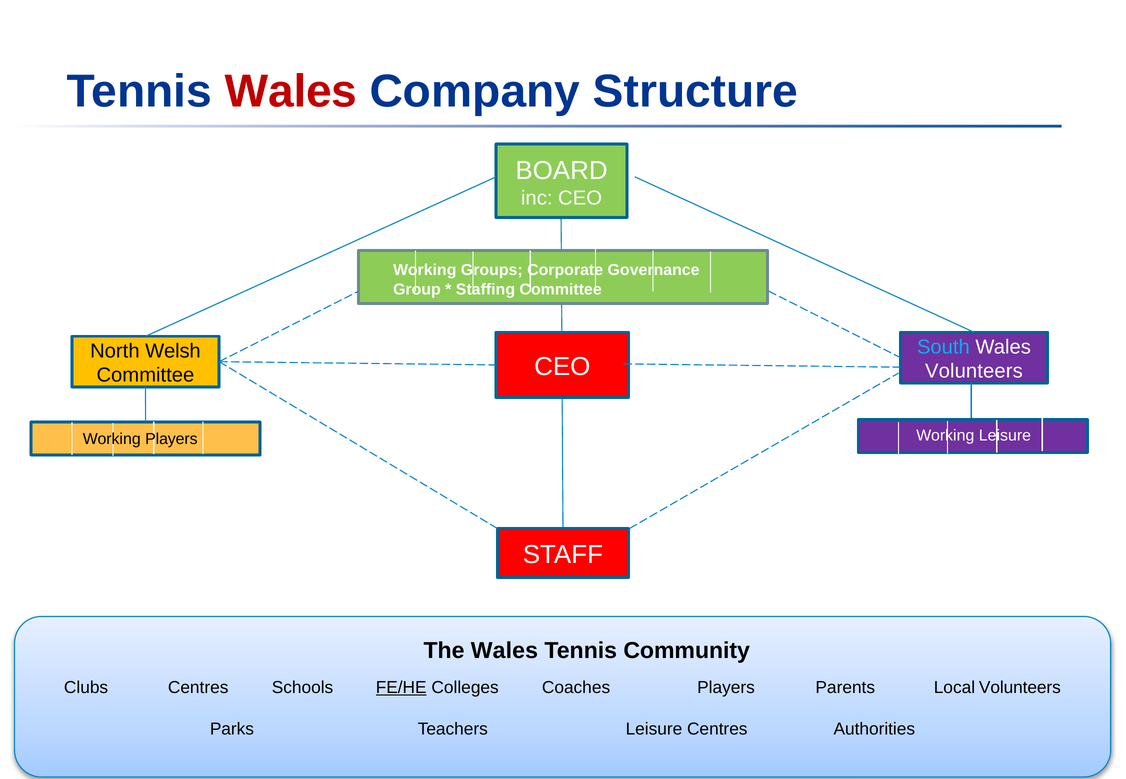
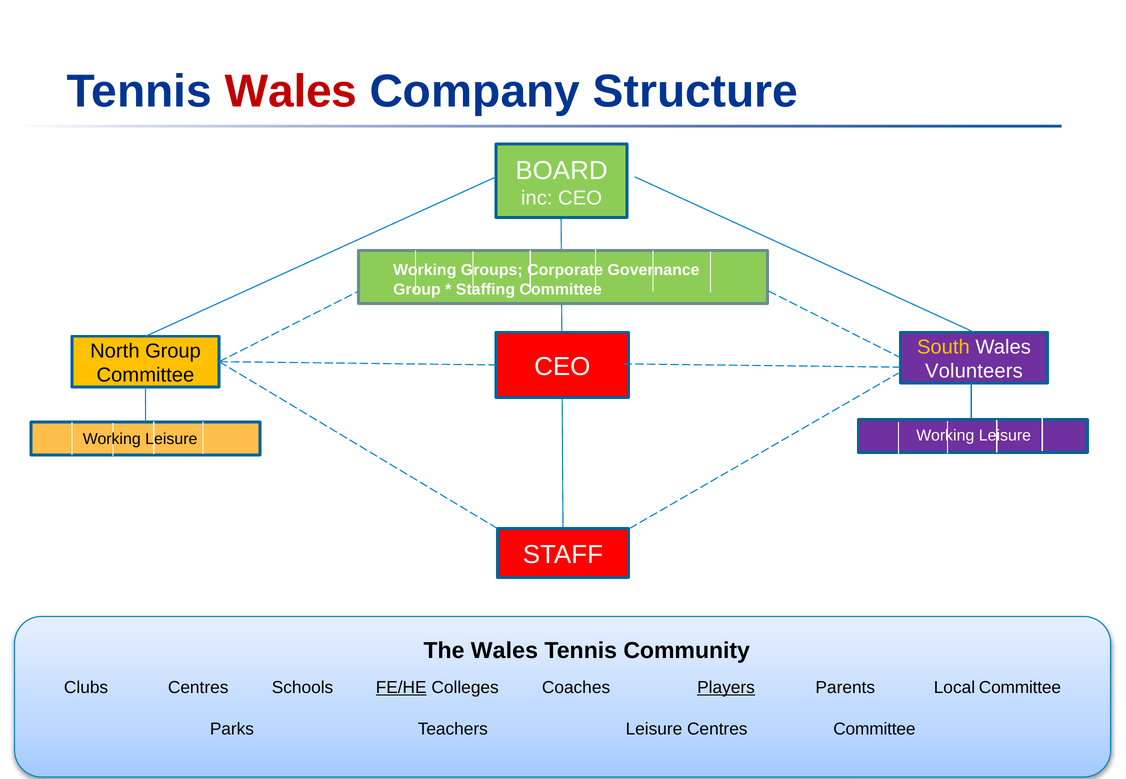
South colour: light blue -> yellow (943, 347)
North Welsh: Welsh -> Group (173, 351)
Players: Players -> Leisure (171, 439)
Players underline: none -> present (726, 688)
Local Volunteers: Volunteers -> Committee (1020, 688)
Centres Authorities: Authorities -> Committee (874, 730)
